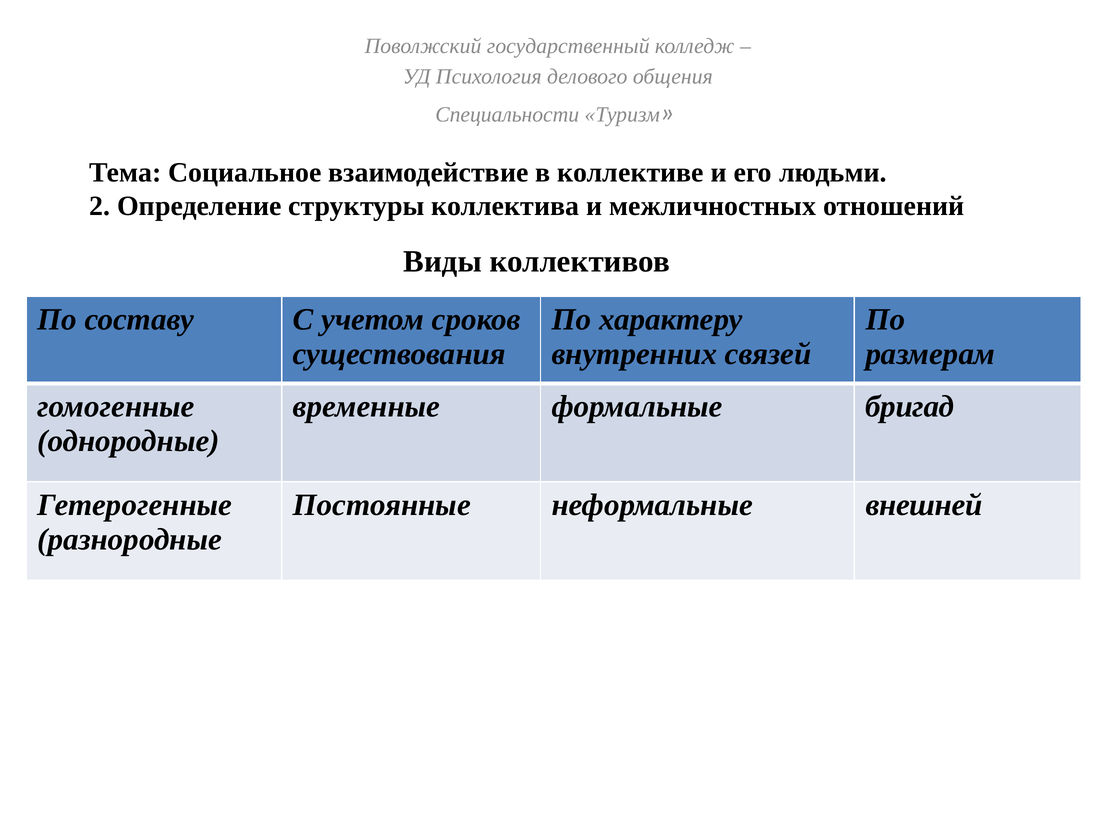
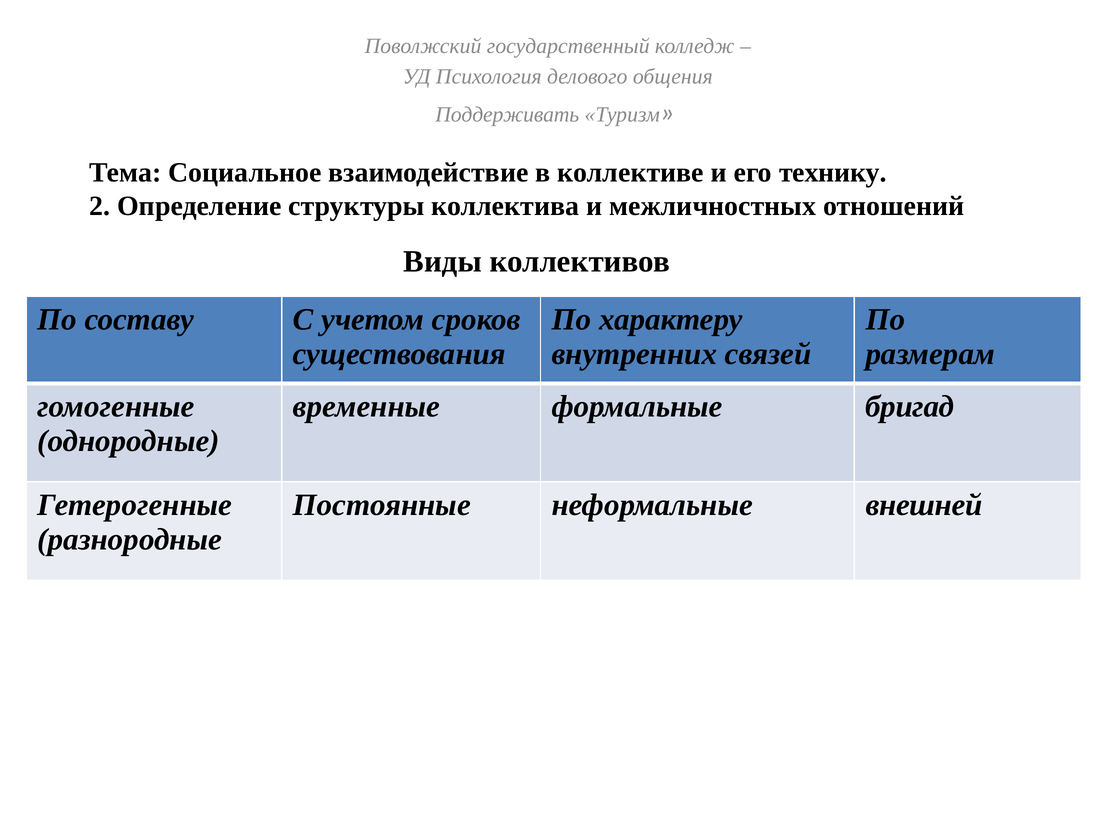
Специальности: Специальности -> Поддерживать (507, 114)
людьми: людьми -> технику (833, 172)
